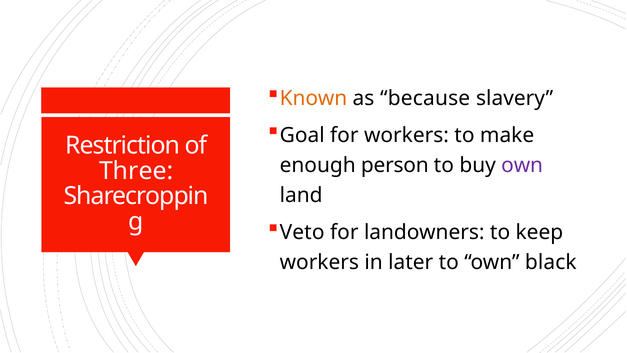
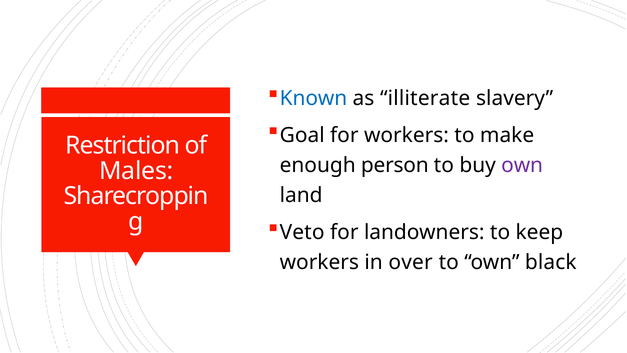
Known colour: orange -> blue (313, 98)
because: because -> illiterate (425, 98)
Three: Three -> Males (136, 171)
later: later -> over (411, 262)
